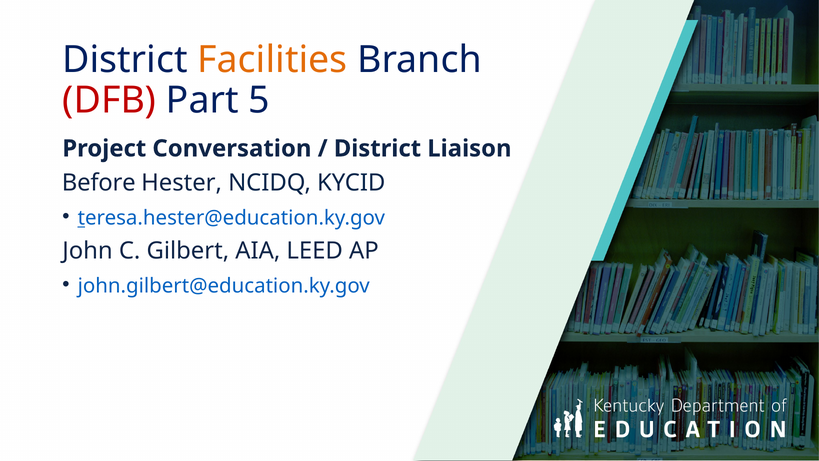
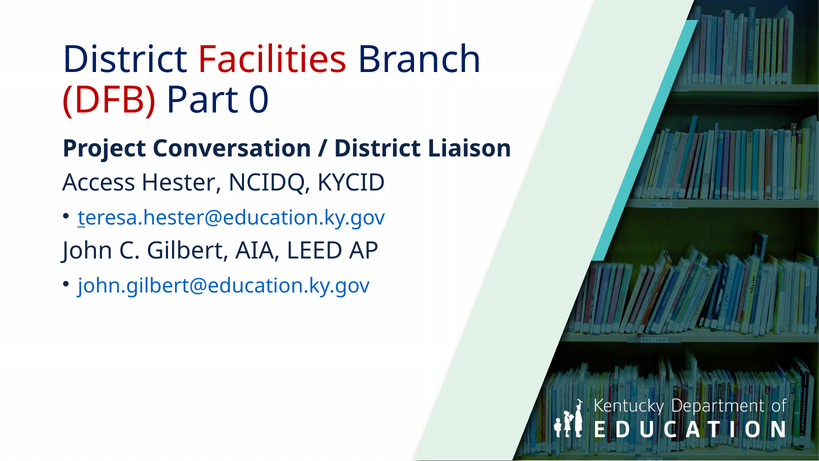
Facilities colour: orange -> red (272, 60)
5: 5 -> 0 (259, 100)
Before: Before -> Access (99, 183)
